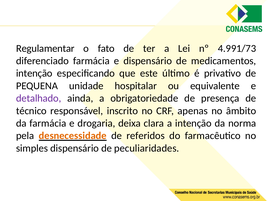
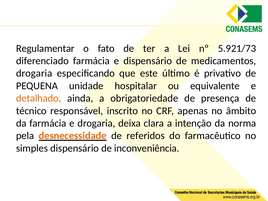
4.991/73: 4.991/73 -> 5.921/73 (237, 48)
intenção: intenção -> drogaria (34, 73)
detalhado colour: purple -> orange (39, 98)
peculiaridades: peculiaridades -> inconveniência (147, 148)
